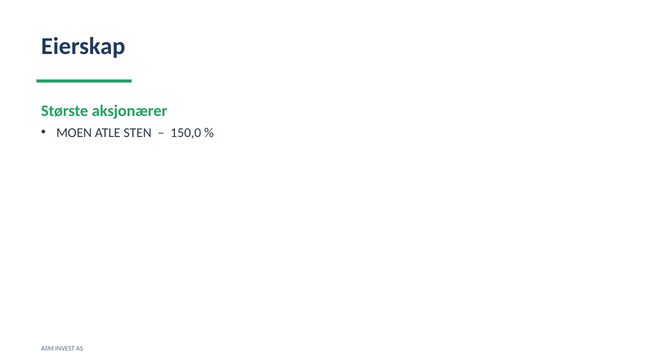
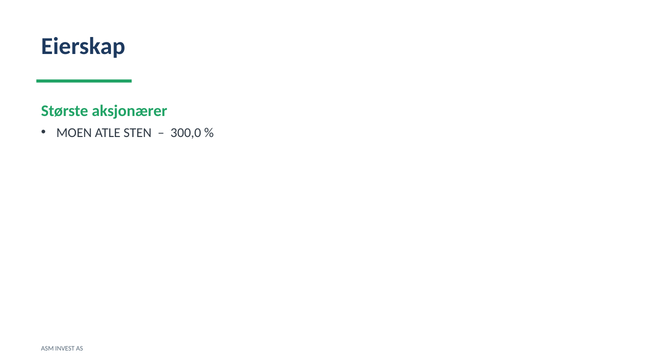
150,0: 150,0 -> 300,0 (186, 133)
